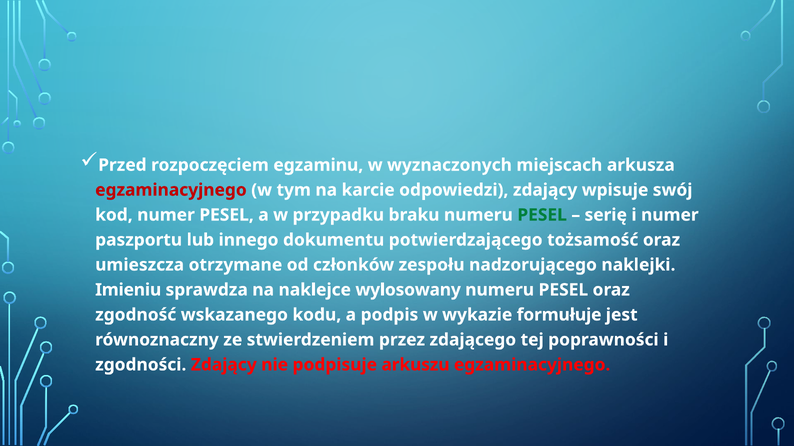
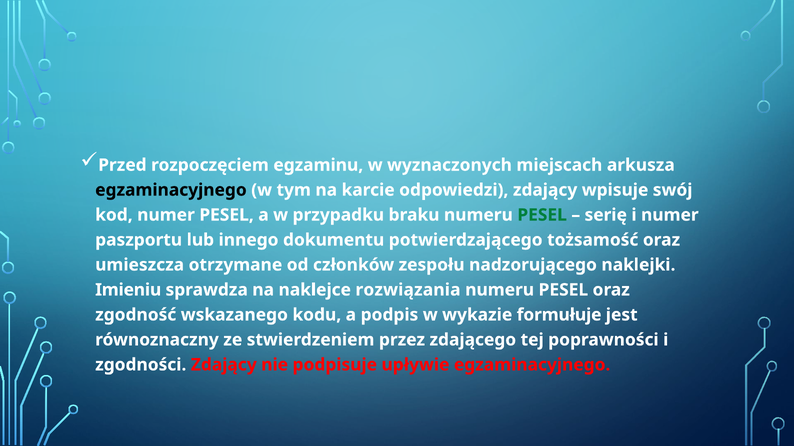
egzaminacyjnego colour: red -> black (171, 190)
wylosowany: wylosowany -> rozwiązania (408, 290)
arkuszu: arkuszu -> upływie (415, 365)
